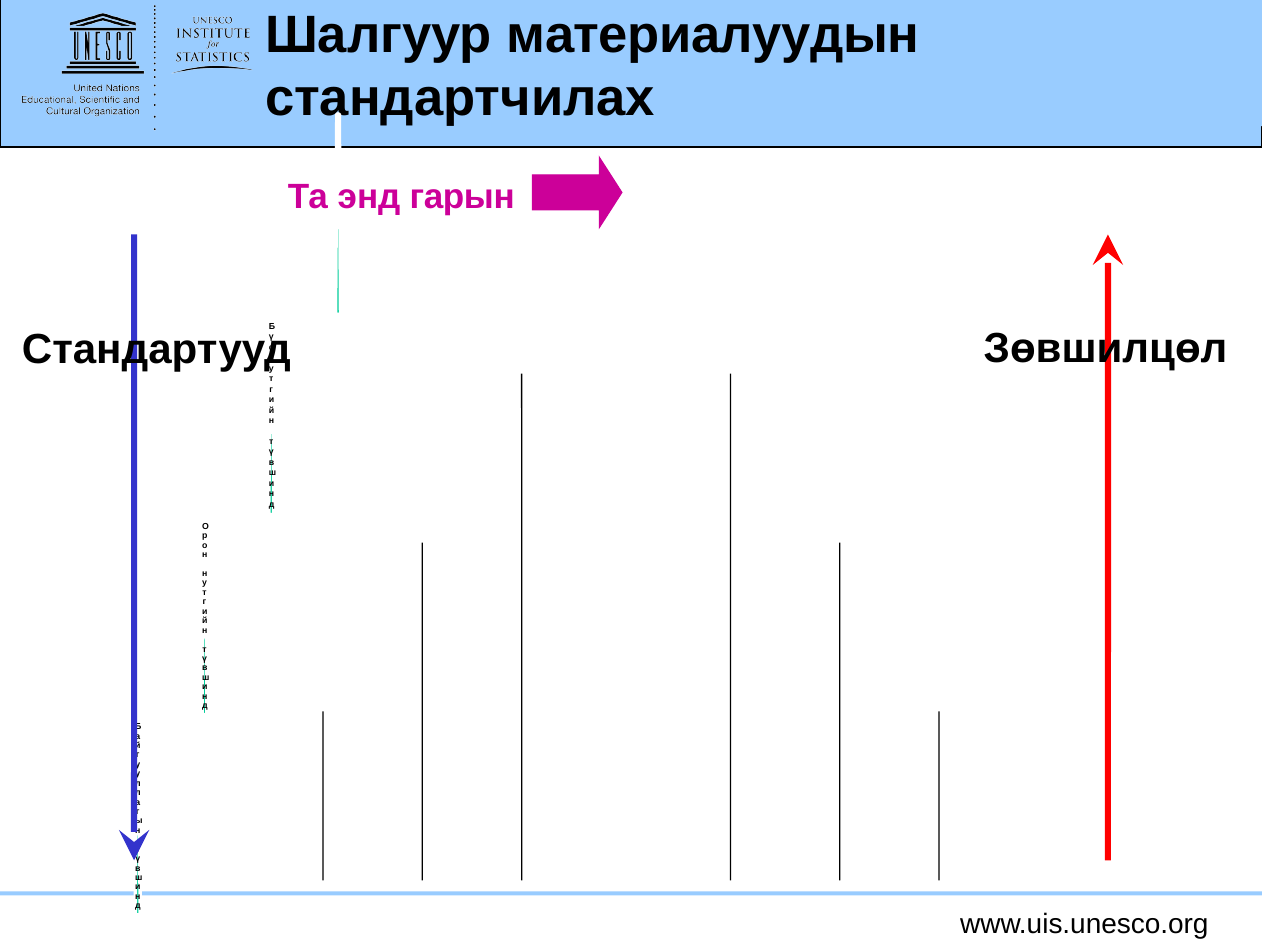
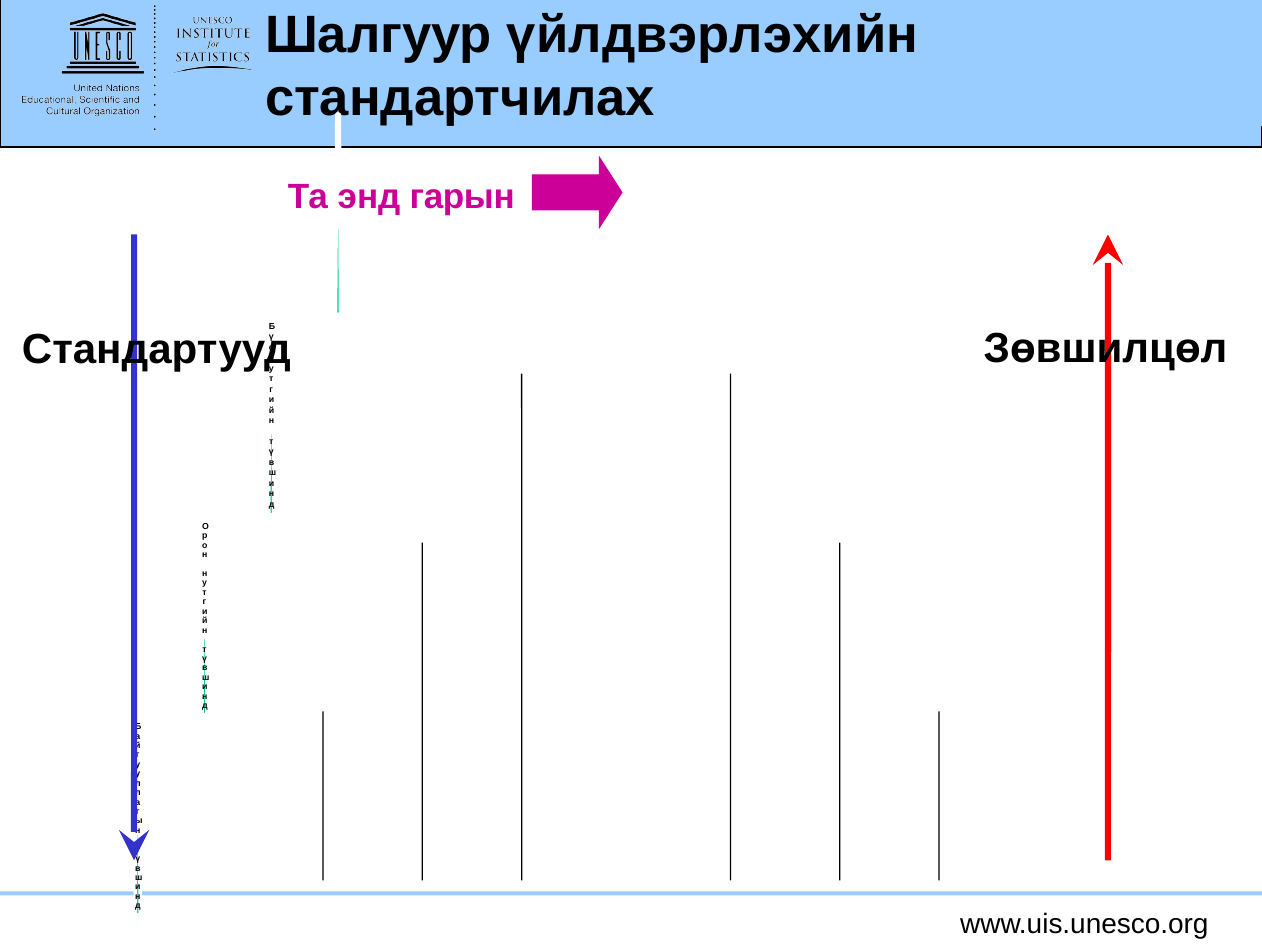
материалуудын: материалуудын -> үйлдвэрлэхийн (713, 35)
